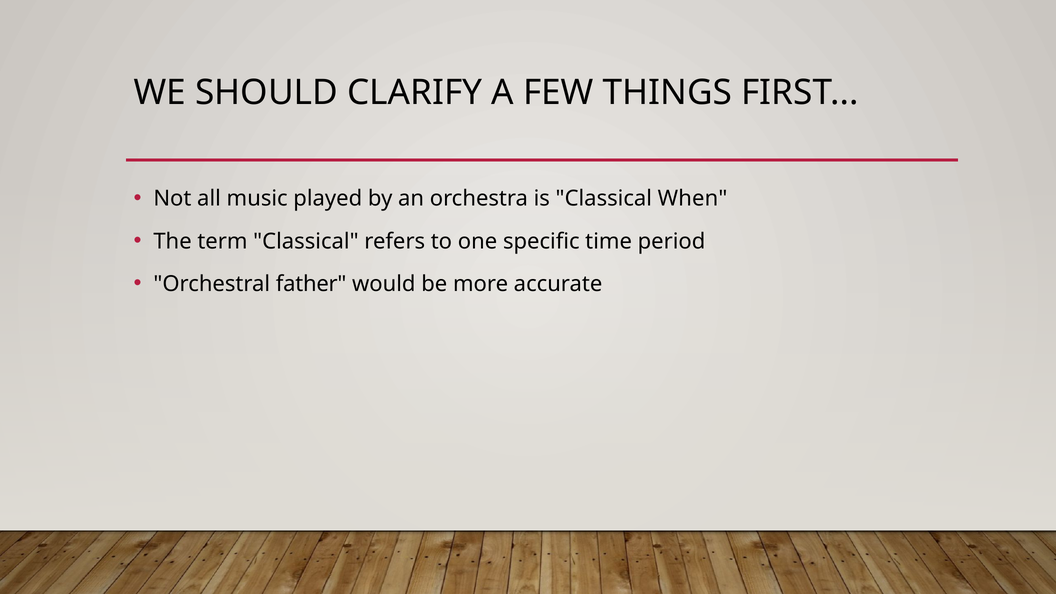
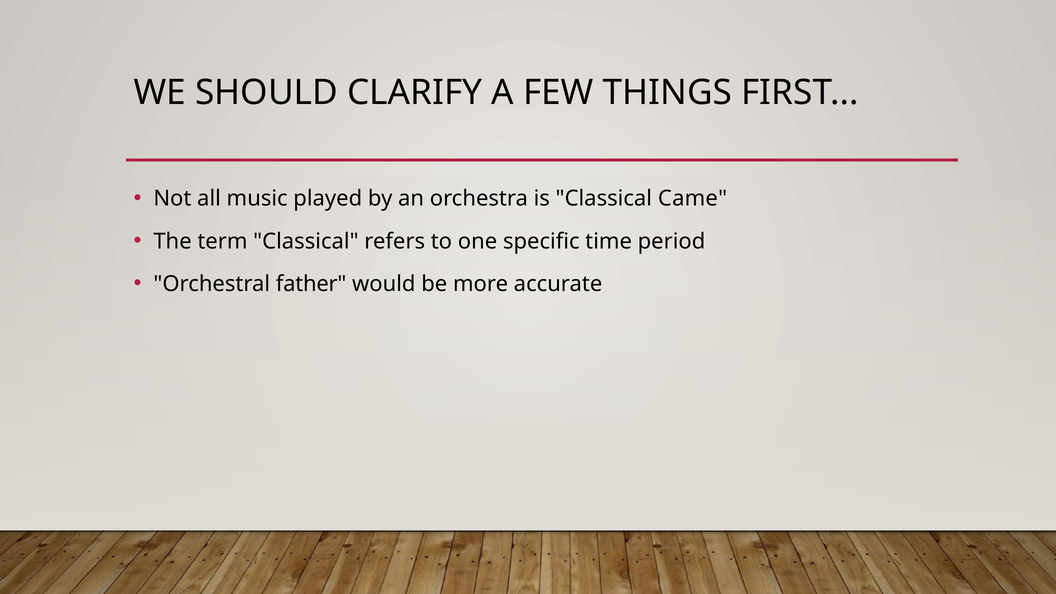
When: When -> Came (693, 199)
